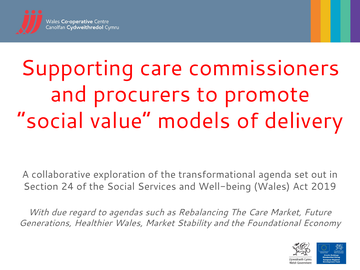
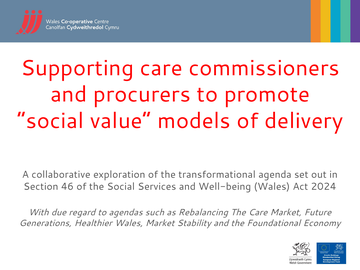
24: 24 -> 46 (67, 187)
2019: 2019 -> 2024 (324, 187)
